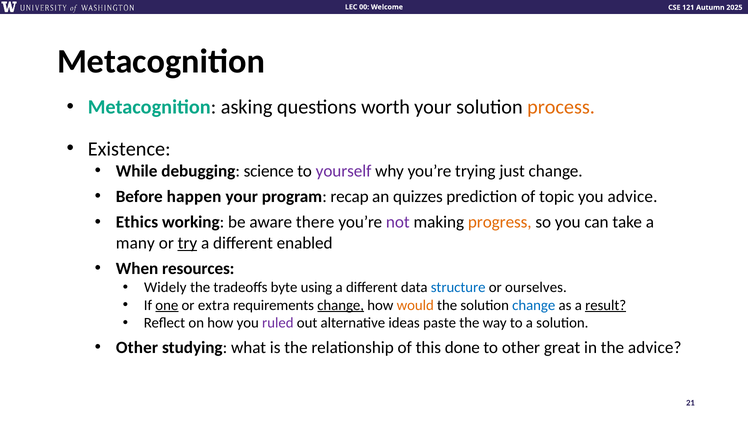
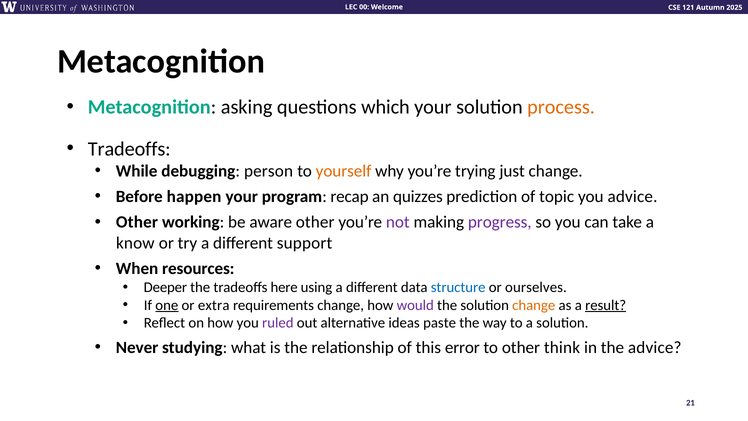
worth: worth -> which (385, 107)
Existence: Existence -> Tradeoffs (129, 149)
science: science -> person (269, 171)
yourself colour: purple -> orange (344, 171)
Ethics: Ethics -> Other (137, 222)
aware there: there -> other (315, 222)
progress colour: orange -> purple (500, 222)
many: many -> know (135, 243)
try underline: present -> none (187, 243)
enabled: enabled -> support (305, 243)
Widely: Widely -> Deeper (165, 287)
byte: byte -> here (284, 287)
change underline: present -> none (341, 305)
would colour: orange -> purple (415, 305)
change colour: blue -> orange (534, 305)
Other: Other -> Never (137, 347)
done: done -> error (462, 347)
great: great -> think (562, 347)
